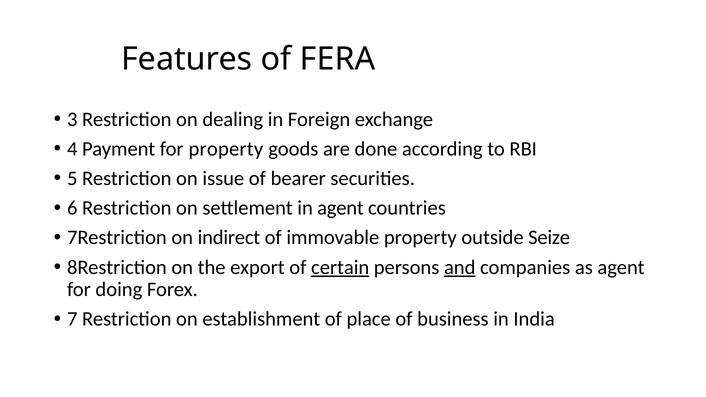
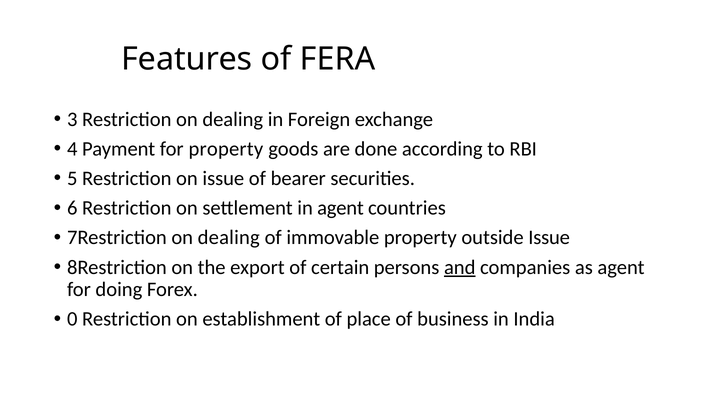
7Restriction on indirect: indirect -> dealing (229, 238)
outside Seize: Seize -> Issue (549, 238)
certain underline: present -> none (340, 267)
7: 7 -> 0 (72, 319)
